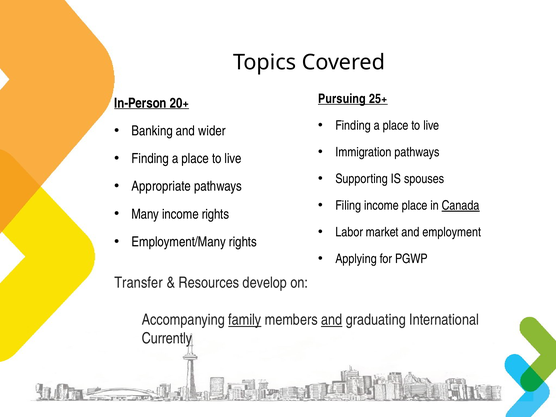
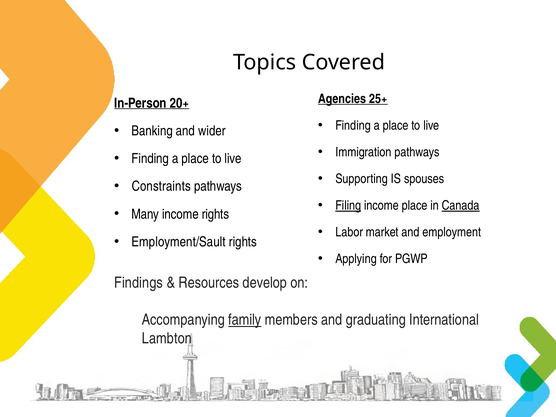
Pursuing: Pursuing -> Agencies (342, 99)
Appropriate: Appropriate -> Constraints (161, 186)
Filing underline: none -> present (348, 206)
Employment/Many: Employment/Many -> Employment/Sault (179, 242)
Transfer: Transfer -> Findings (139, 283)
and underline: present -> none (332, 320)
Currently: Currently -> Lambton (167, 338)
